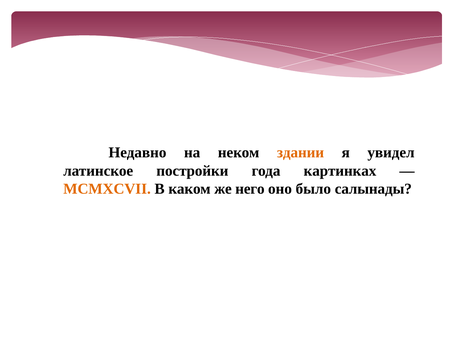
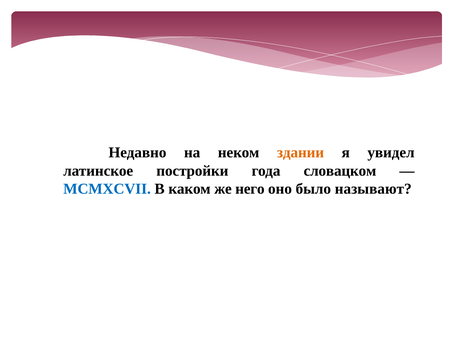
картинках: картинках -> словацком (340, 171)
MCMXCVII colour: orange -> blue (107, 189)
салынады: салынады -> называют (373, 189)
